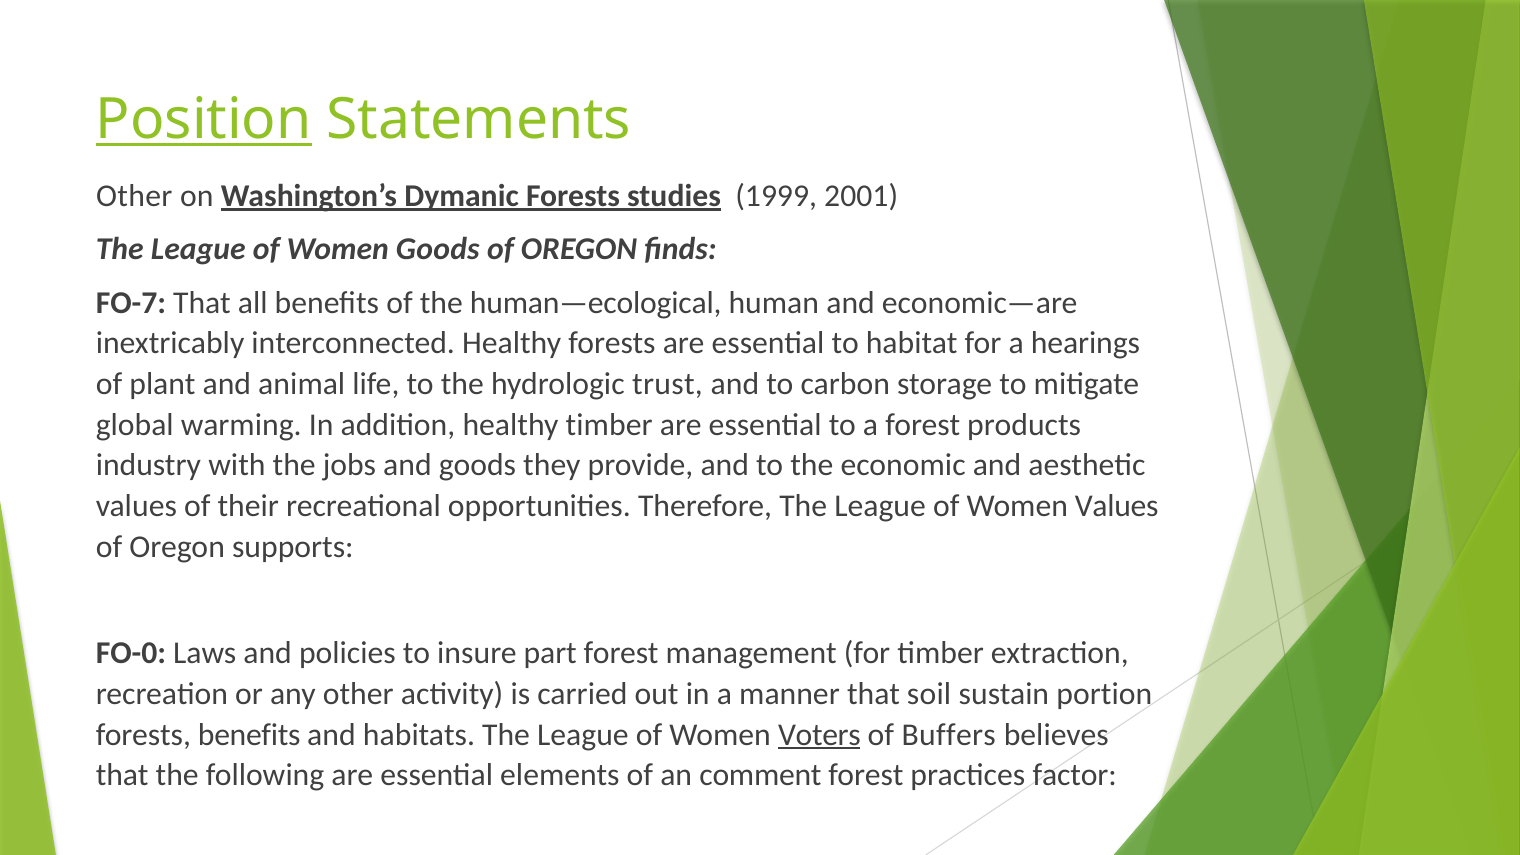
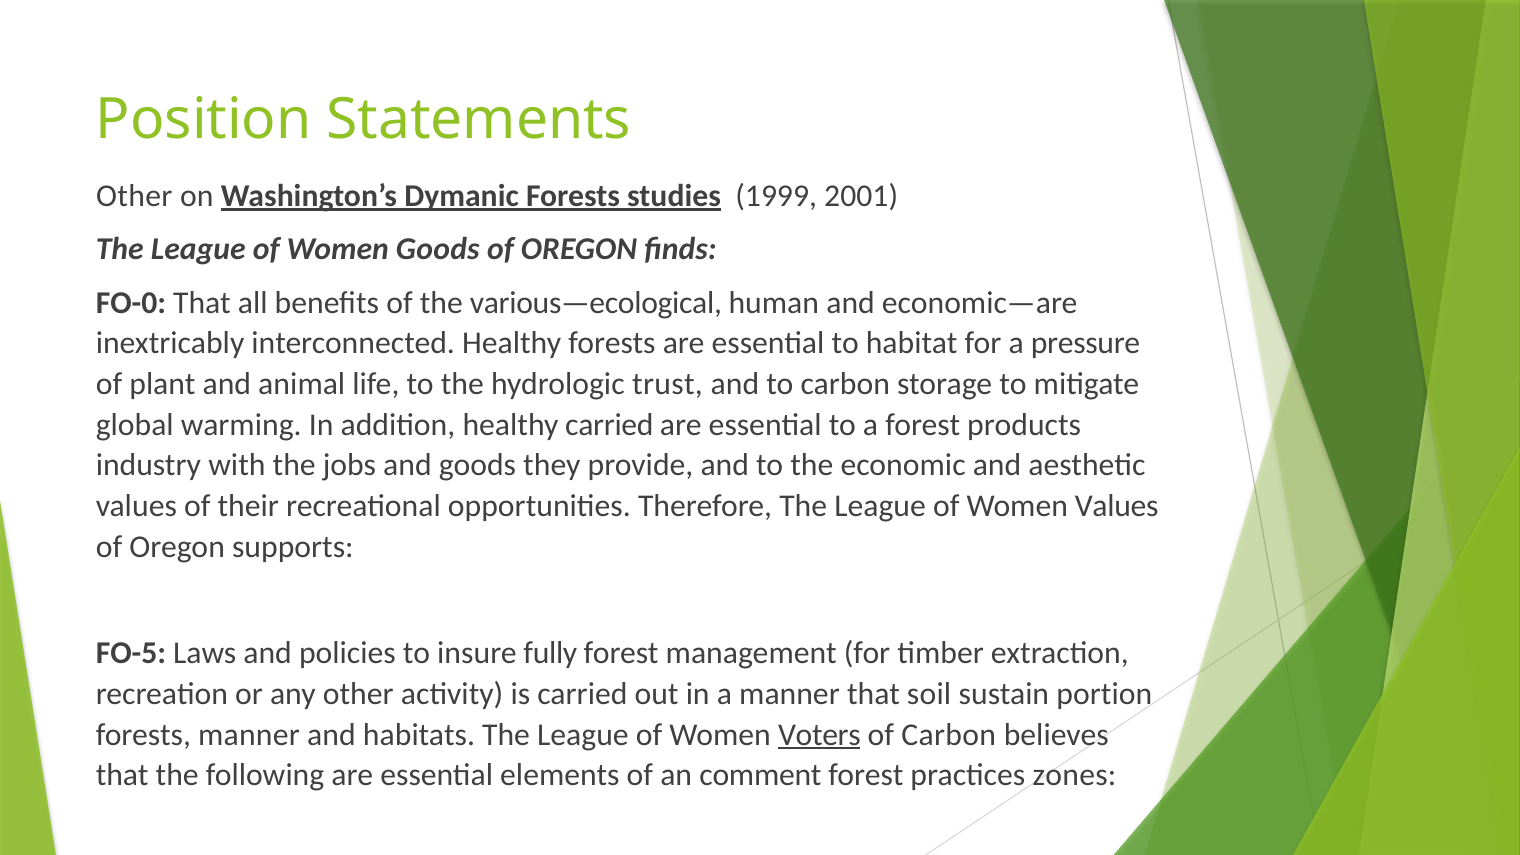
Position underline: present -> none (204, 120)
FO-7: FO-7 -> FO-0 (131, 303)
human—ecological: human—ecological -> various—ecological (596, 303)
hearings: hearings -> pressure (1086, 343)
healthy timber: timber -> carried (609, 425)
FO-0: FO-0 -> FO-5 (131, 653)
part: part -> fully (550, 653)
forests benefits: benefits -> manner (249, 735)
of Buffers: Buffers -> Carbon (949, 735)
factor: factor -> zones (1074, 775)
